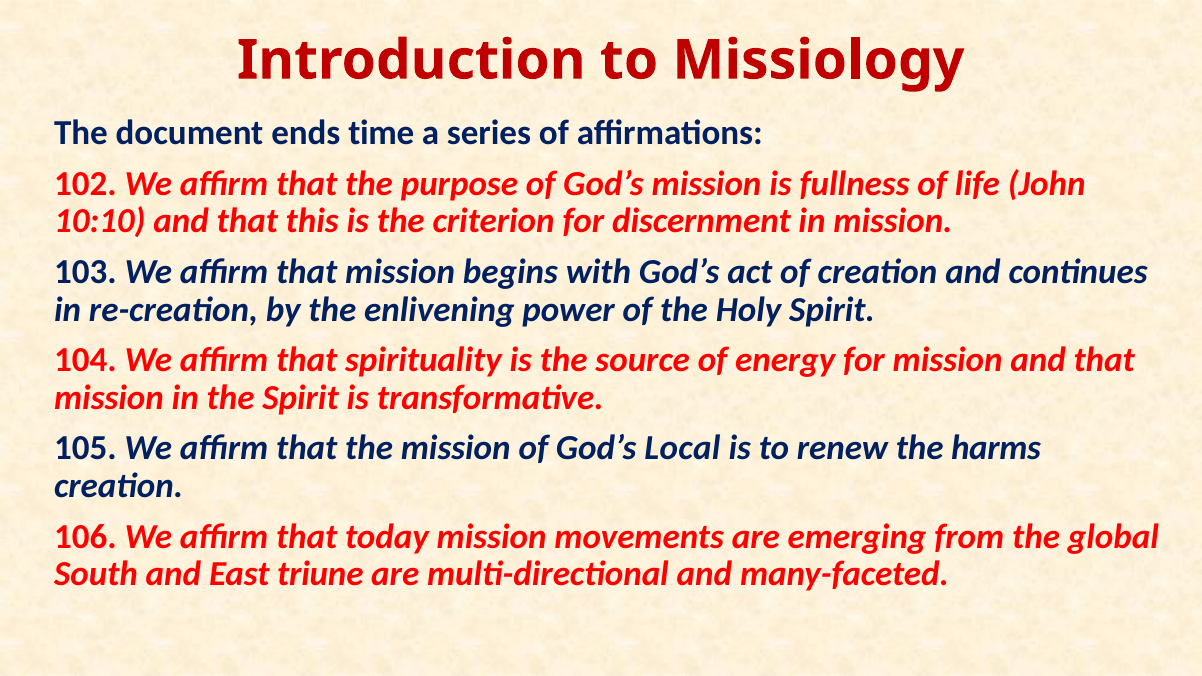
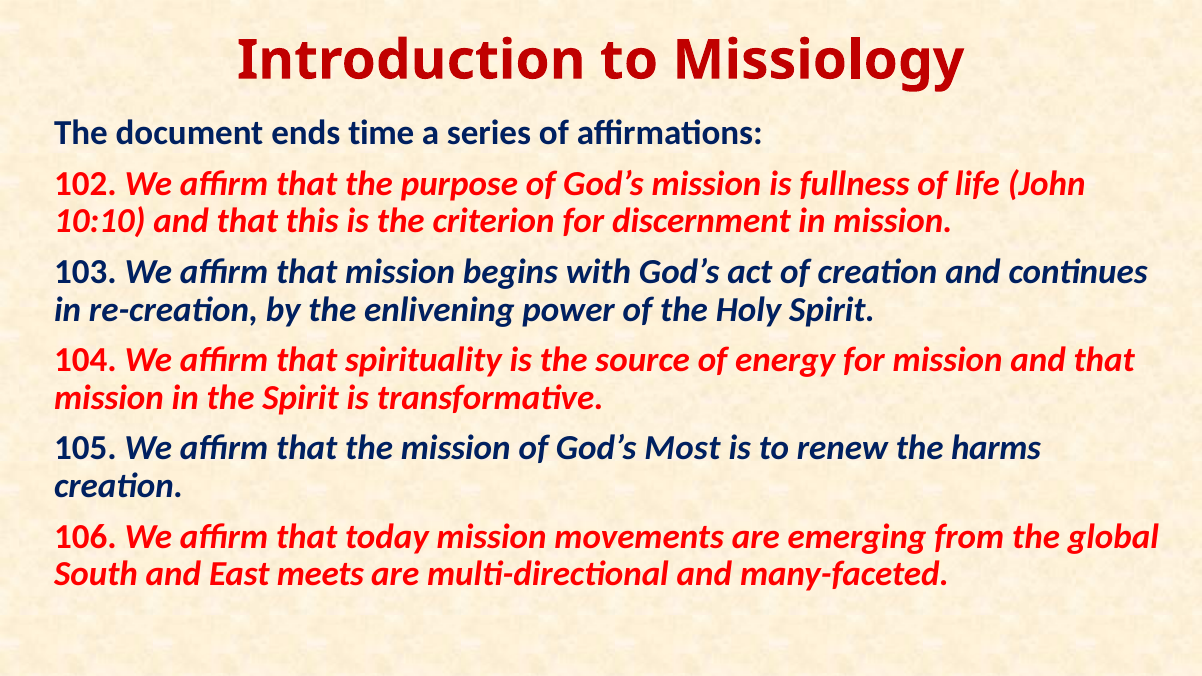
Local: Local -> Most (682, 448)
triune: triune -> meets (320, 574)
